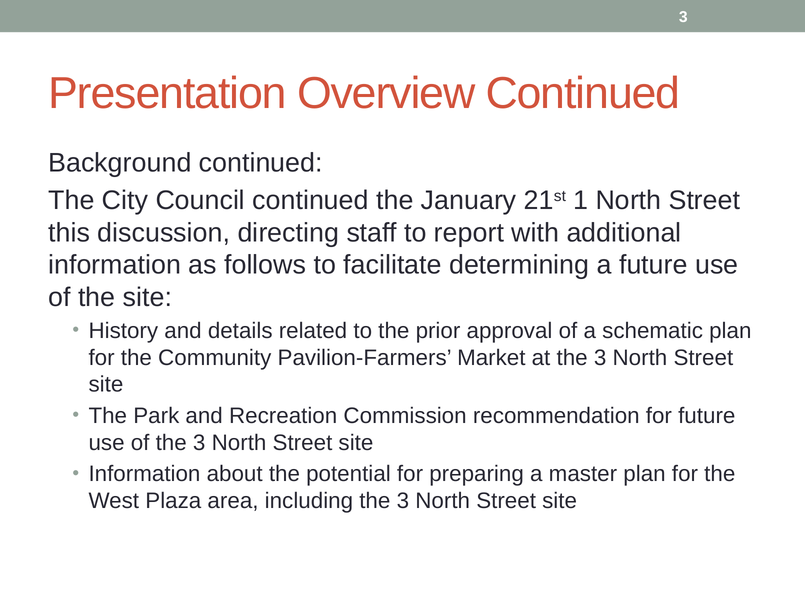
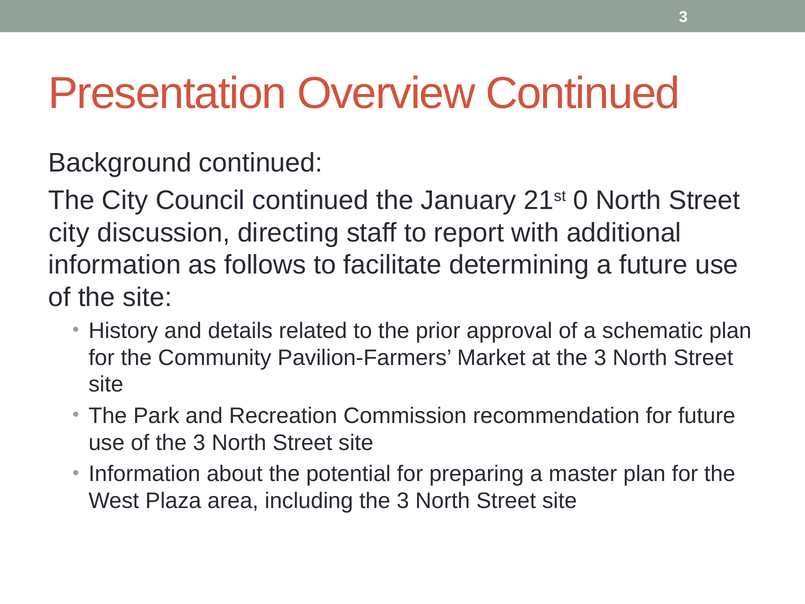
1: 1 -> 0 (581, 200)
this: this -> city (69, 233)
